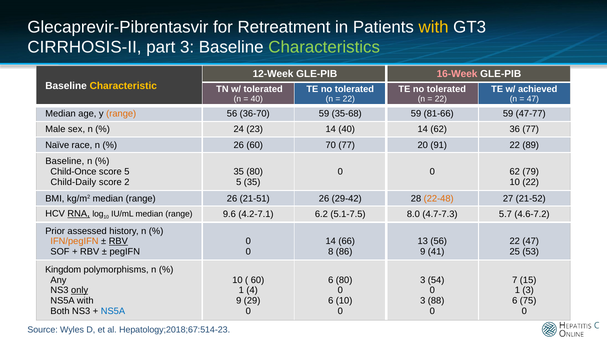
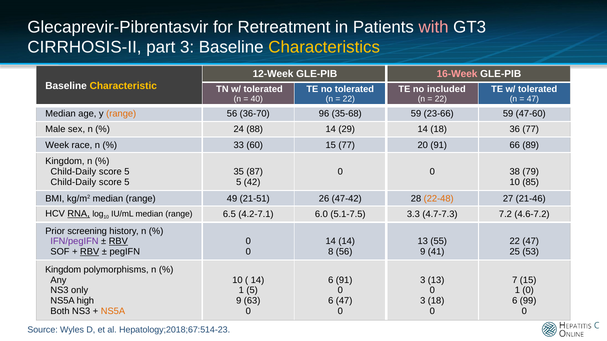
with colour: yellow -> pink (434, 27)
Characteristics colour: light green -> yellow (324, 47)
tolerated: tolerated -> included (446, 89)
TE w/ achieved: achieved -> tolerated (538, 89)
36-70 59: 59 -> 96 (324, 114)
81-66: 81-66 -> 23-66 (439, 114)
47-77: 47-77 -> 47-60 (531, 114)
23: 23 -> 88 (255, 129)
14 40: 40 -> 29 (347, 129)
14 62: 62 -> 18 (439, 129)
Naïve: Naïve -> Week (57, 145)
26: 26 -> 33 (239, 145)
60 70: 70 -> 15 (331, 145)
91 22: 22 -> 66 (515, 145)
Baseline: Baseline -> Kingdom (65, 162)
Child-Once: Child-Once -> Child-Daily (73, 172)
35 80: 80 -> 87 (255, 172)
0 62: 62 -> 38 (515, 172)
2: 2 -> 5 (127, 182)
5 35: 35 -> 42 (252, 182)
10 22: 22 -> 85 (531, 182)
range 26: 26 -> 49 (232, 199)
29-42: 29-42 -> 47-42 (347, 199)
21-52: 21-52 -> 21-46 (531, 199)
9.6: 9.6 -> 6.5 (229, 215)
6.2: 6.2 -> 6.0 (321, 215)
8.0: 8.0 -> 3.3 (413, 215)
5.7: 5.7 -> 7.2 (505, 215)
assessed: assessed -> screening (87, 231)
IFN/pegIFN colour: orange -> purple (74, 242)
14 66: 66 -> 14 (347, 242)
13 56: 56 -> 55 (439, 242)
RBV underline: none -> present (90, 252)
8 86: 86 -> 56 (344, 252)
60: 60 -> 14 (258, 280)
6 80: 80 -> 91 (344, 280)
3 54: 54 -> 13 (436, 280)
only underline: present -> none (80, 291)
1 4: 4 -> 5 (252, 291)
1 3: 3 -> 0 (528, 291)
NS5A with: with -> high (85, 301)
29: 29 -> 63 (252, 301)
6 10: 10 -> 47 (344, 301)
3 88: 88 -> 18 (436, 301)
75: 75 -> 99 (528, 301)
NS5A colour: blue -> orange (113, 311)
